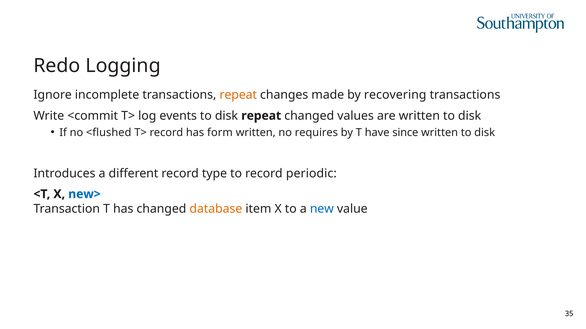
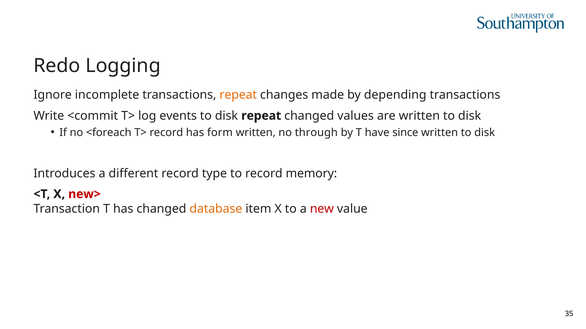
recovering: recovering -> depending (395, 95)
<flushed: <flushed -> <foreach (109, 133)
requires: requires -> through (316, 133)
periodic: periodic -> memory (311, 174)
new> colour: blue -> red (84, 194)
new colour: blue -> red (322, 209)
